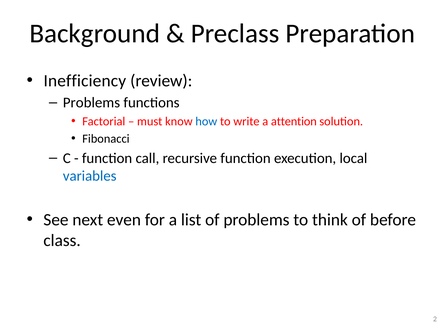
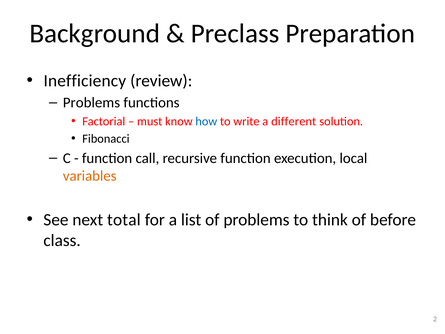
attention: attention -> different (294, 121)
variables colour: blue -> orange (90, 176)
even: even -> total (124, 220)
